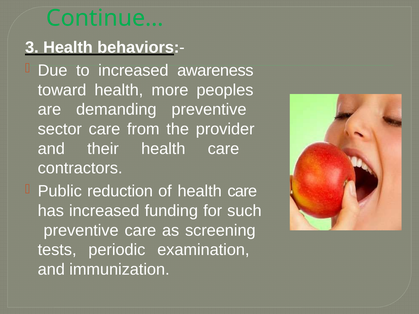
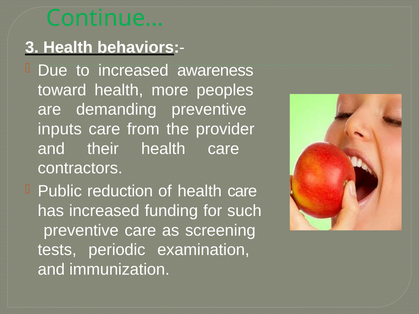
sector: sector -> inputs (60, 129)
